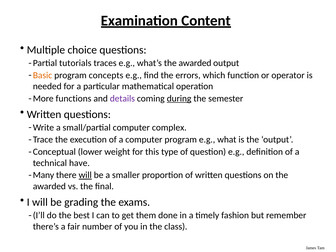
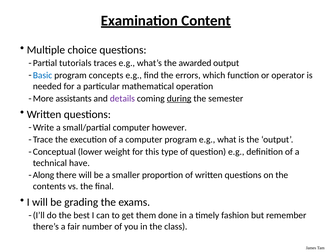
Basic colour: orange -> blue (43, 75)
functions: functions -> assistants (74, 99)
complex: complex -> however (169, 127)
Many: Many -> Along (43, 175)
will underline: present -> none (85, 175)
awarded: awarded -> contents (49, 186)
